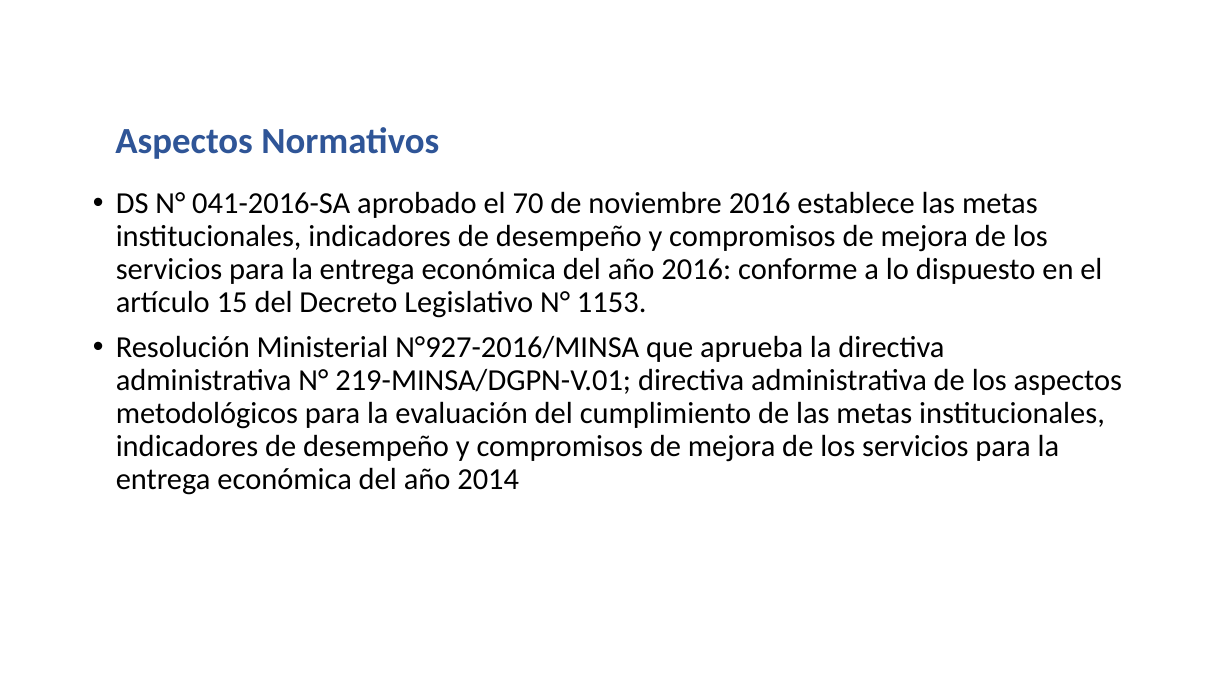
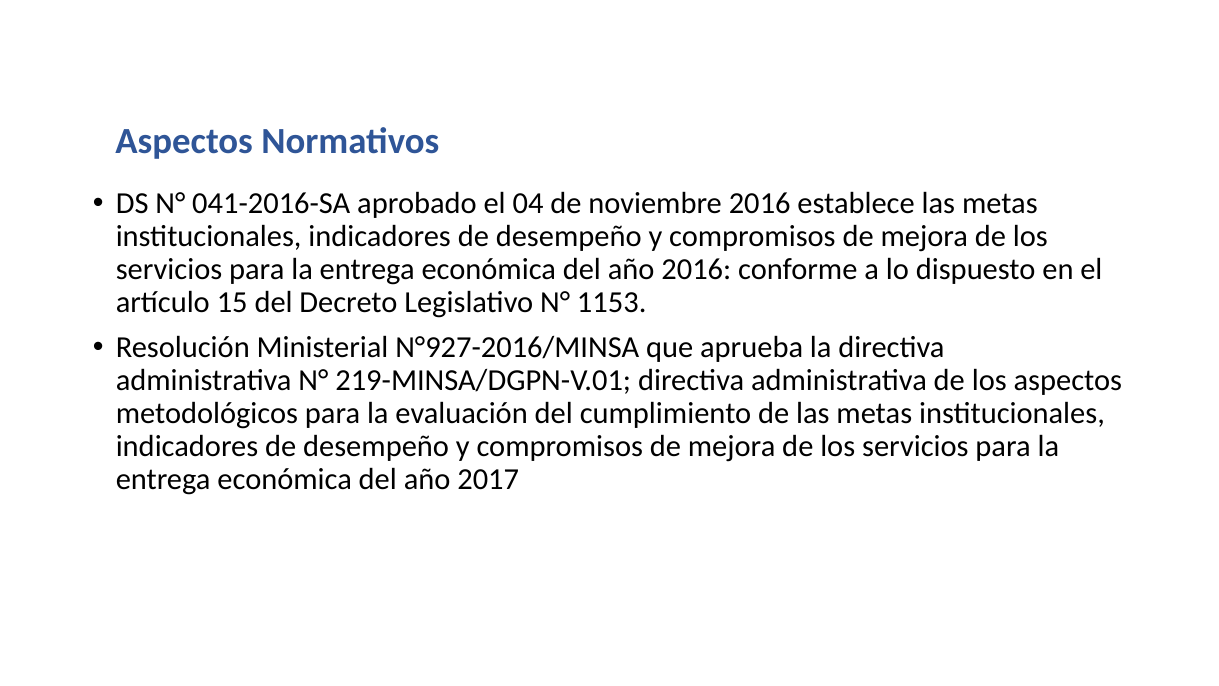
70: 70 -> 04 (528, 203)
2014: 2014 -> 2017 (488, 479)
